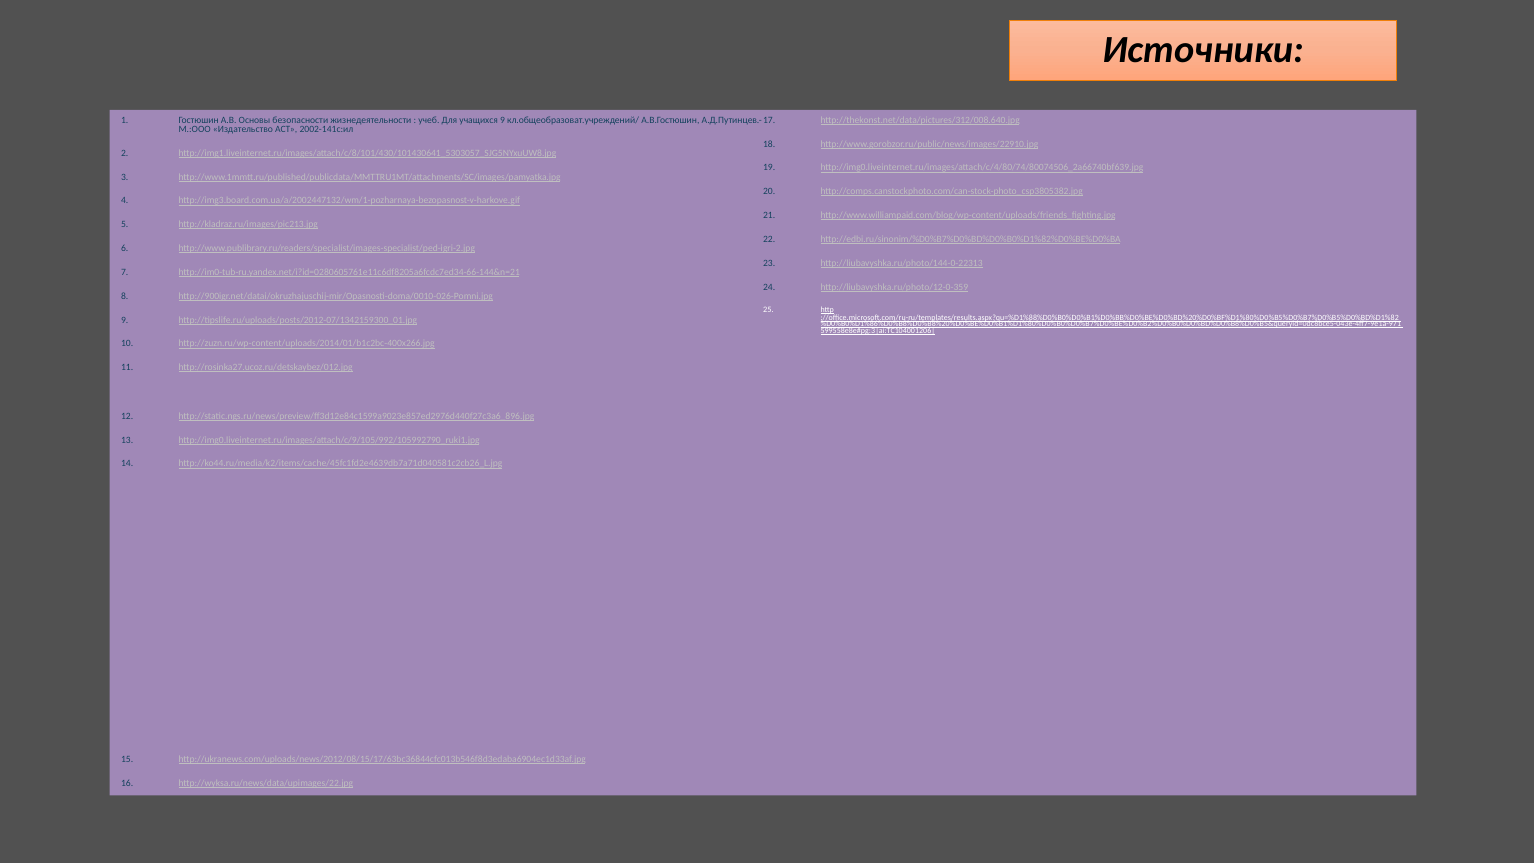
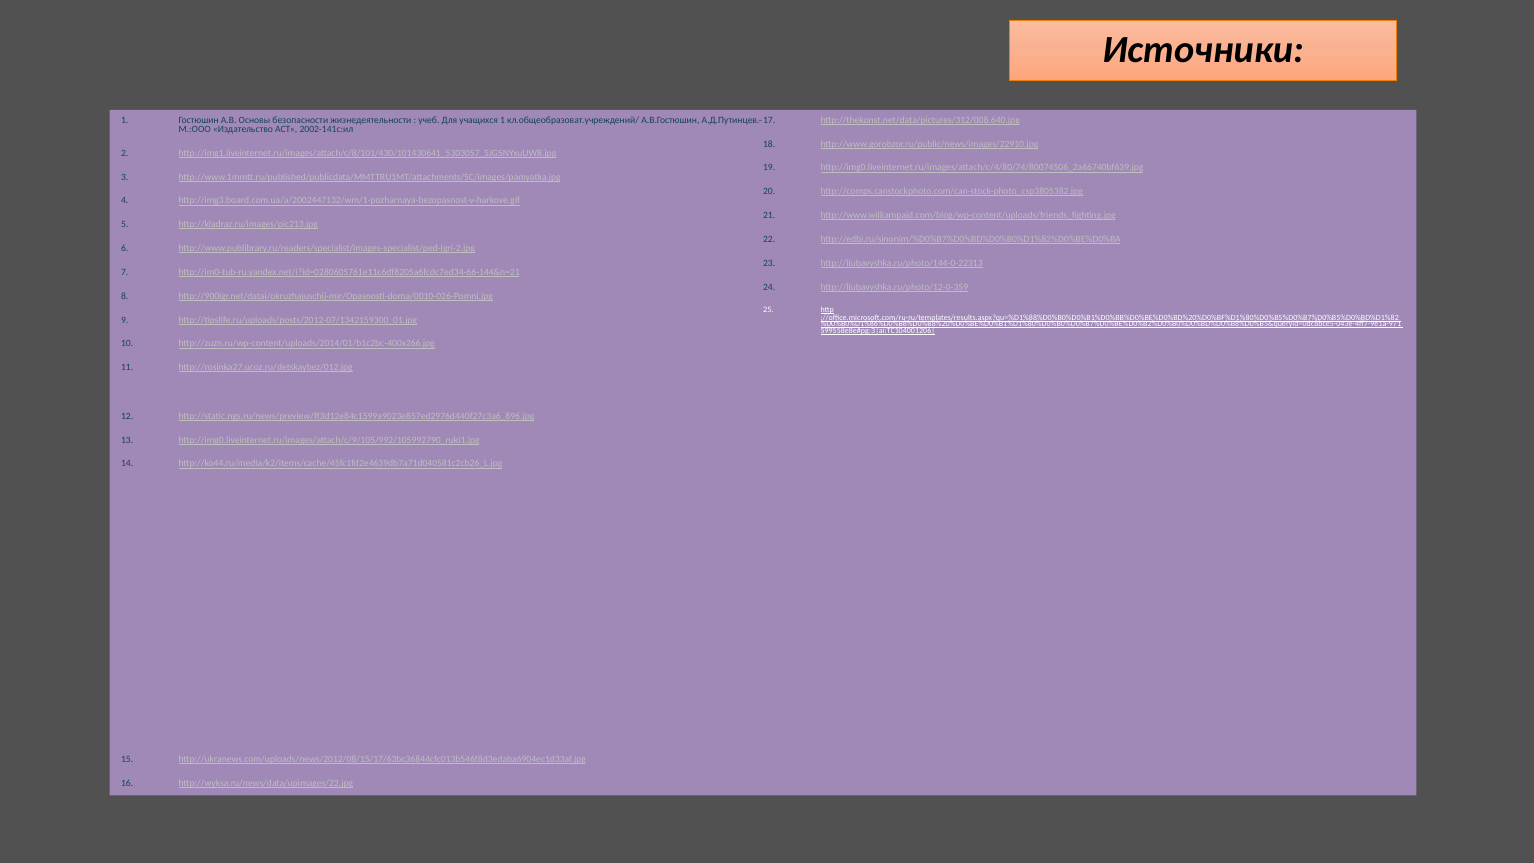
учащихся 9: 9 -> 1 (502, 120)
